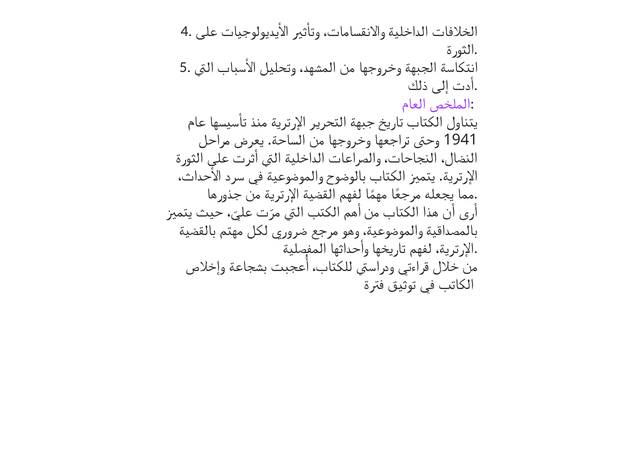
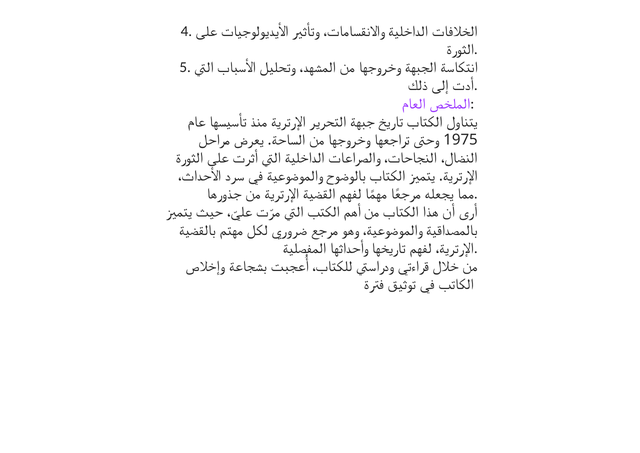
1941: 1941 -> 1975 (461, 140)
